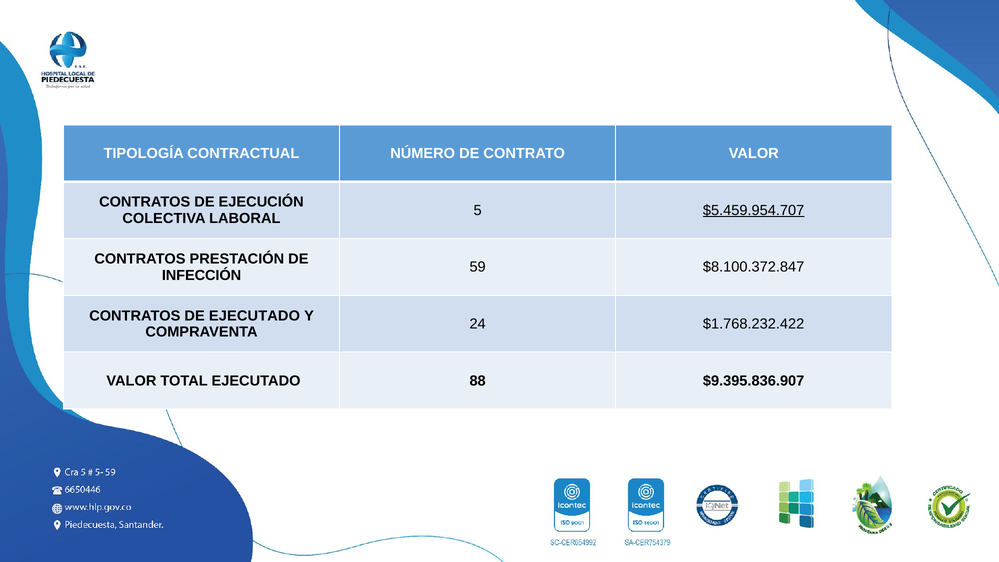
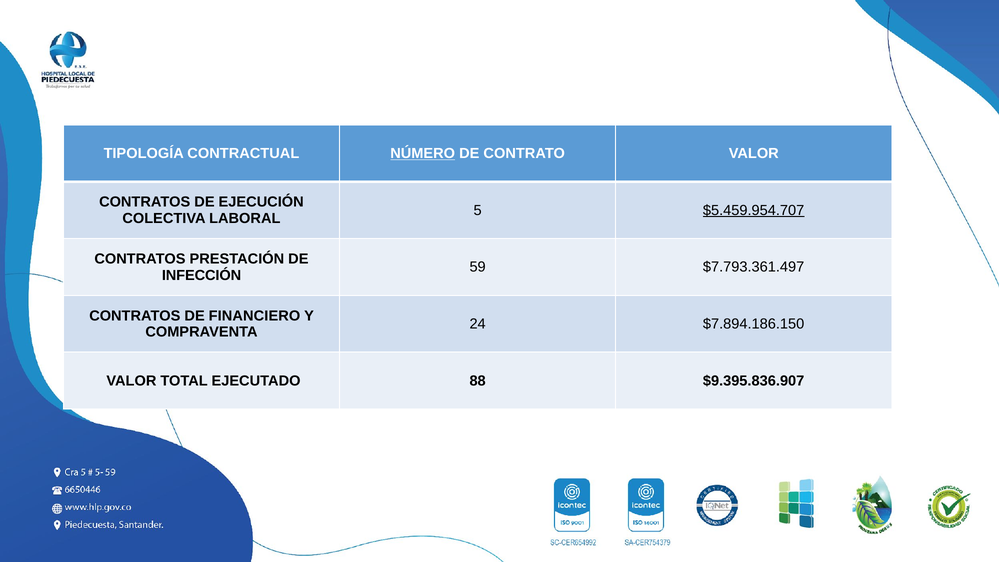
NÚMERO underline: none -> present (423, 154)
$8.100.372.847: $8.100.372.847 -> $7.793.361.497 (754, 267)
DE EJECUTADO: EJECUTADO -> FINANCIERO (254, 316)
$1.768.232.422: $1.768.232.422 -> $7.894.186.150 (754, 324)
